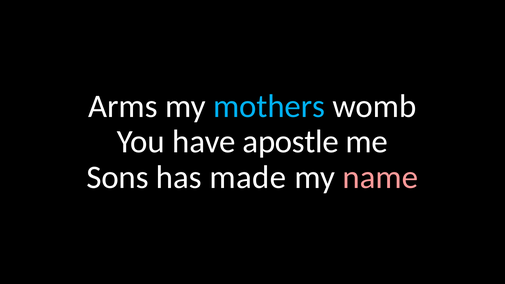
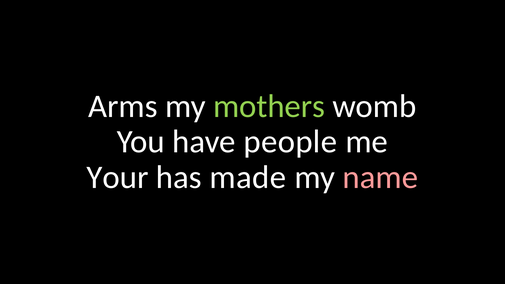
mothers colour: light blue -> light green (269, 106)
apostle: apostle -> people (290, 142)
Sons: Sons -> Your (118, 177)
